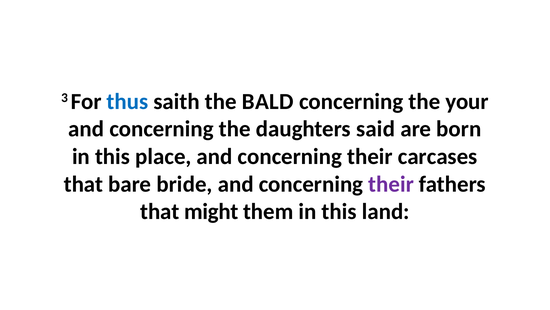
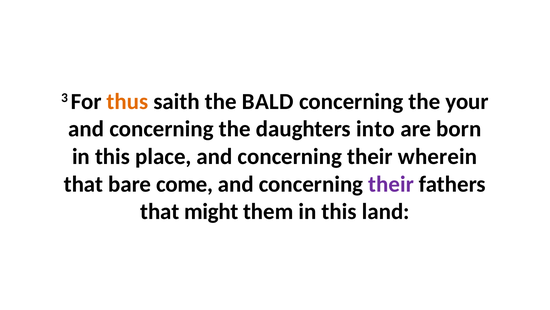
thus colour: blue -> orange (127, 101)
said: said -> into (376, 129)
carcases: carcases -> wherein (437, 156)
bride: bride -> come (185, 184)
